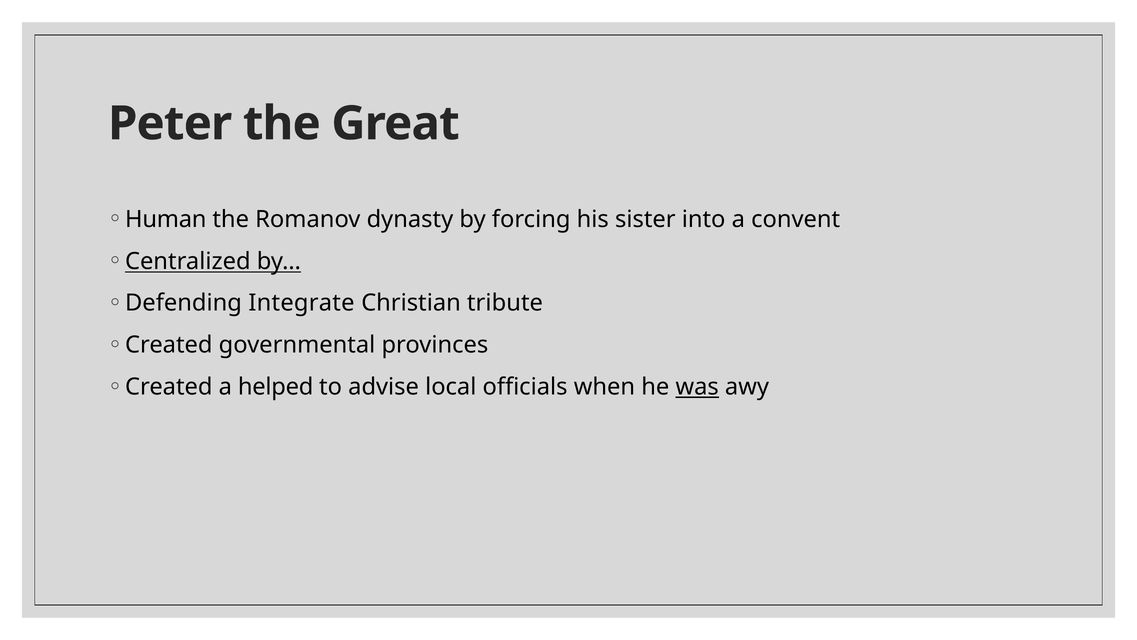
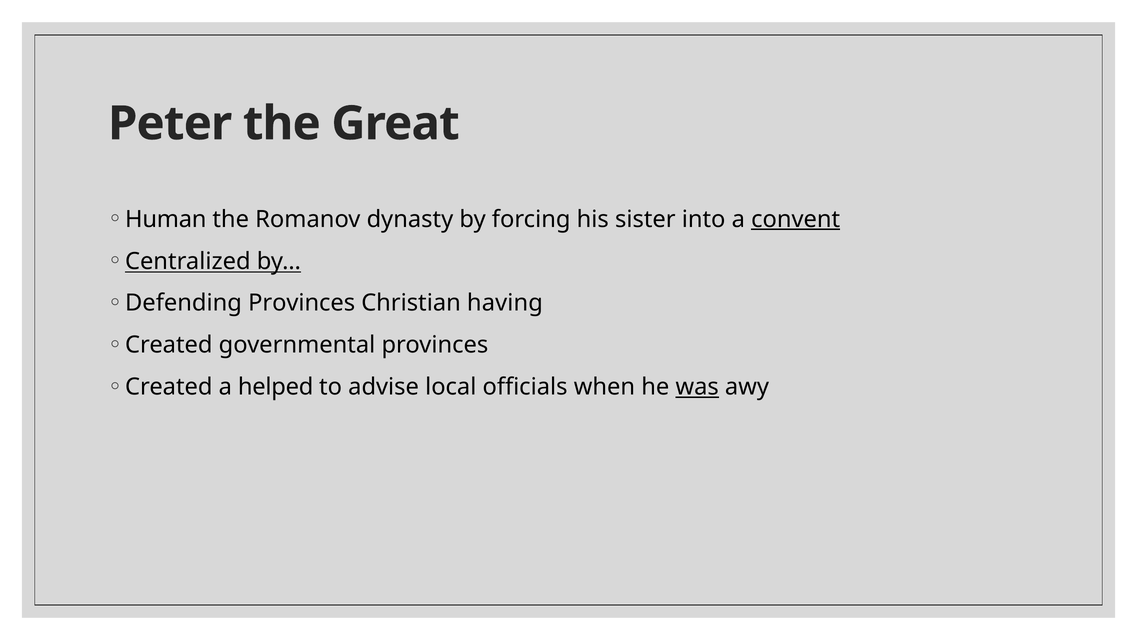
convent underline: none -> present (796, 219)
Defending Integrate: Integrate -> Provinces (302, 303)
tribute: tribute -> having (505, 303)
